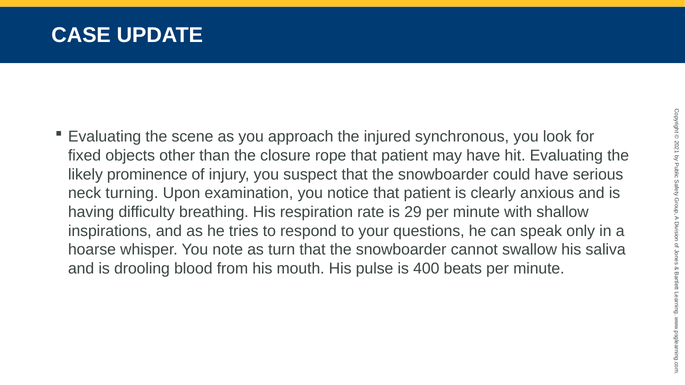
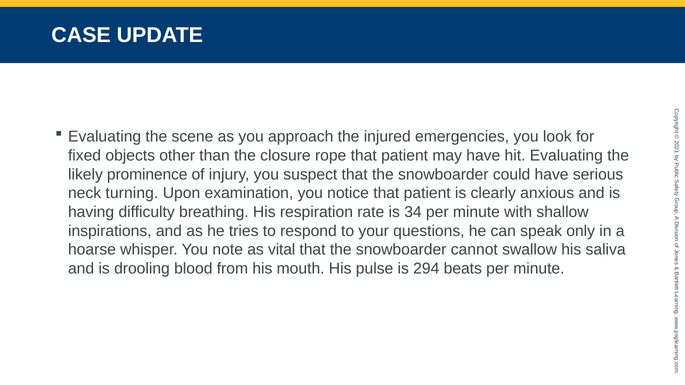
synchronous: synchronous -> emergencies (462, 137)
29: 29 -> 34 (413, 212)
turn: turn -> vital (282, 250)
400: 400 -> 294 (426, 269)
